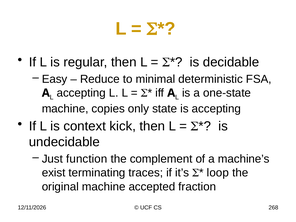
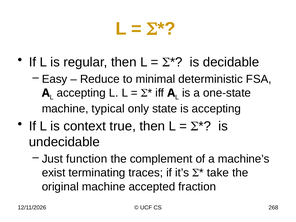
copies: copies -> typical (108, 109)
kick: kick -> true (123, 126)
loop: loop -> take (218, 173)
